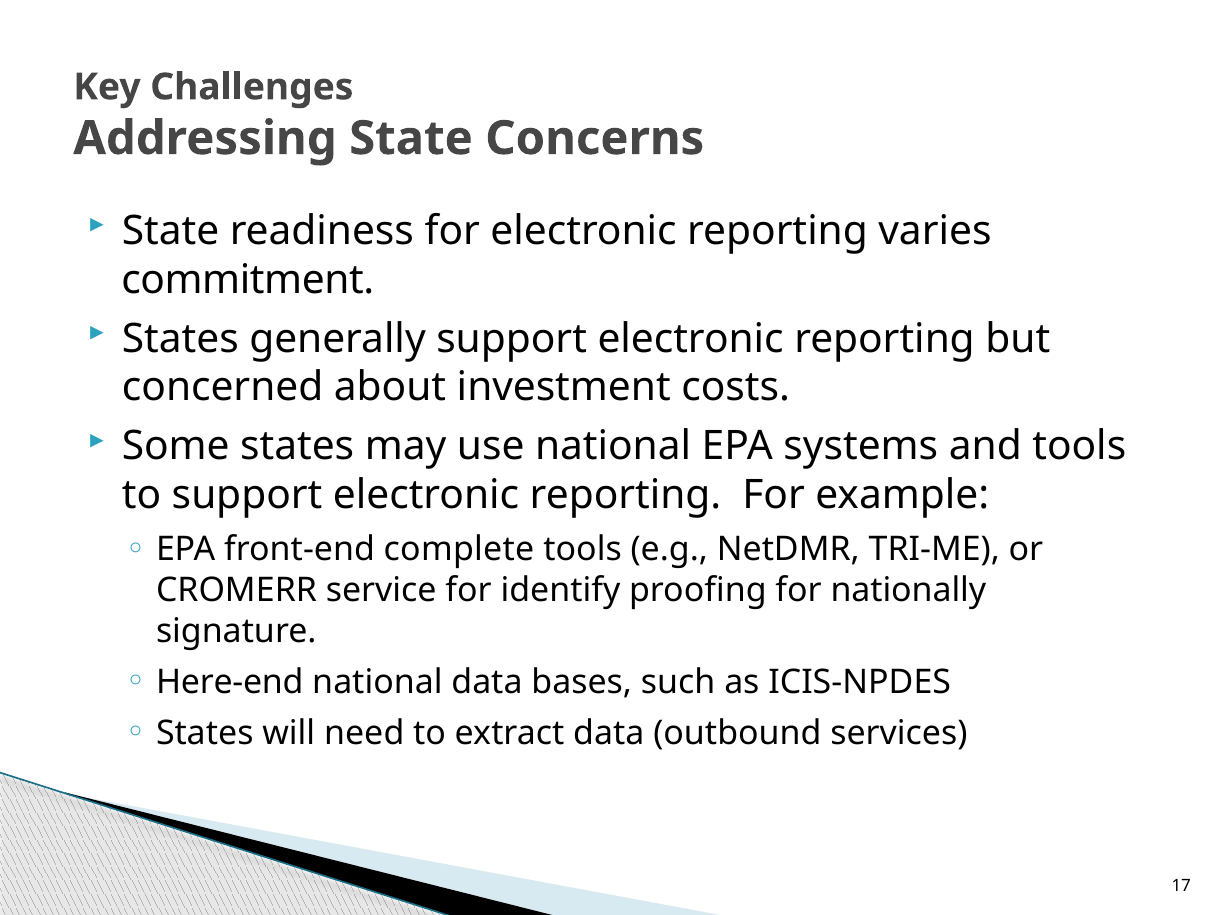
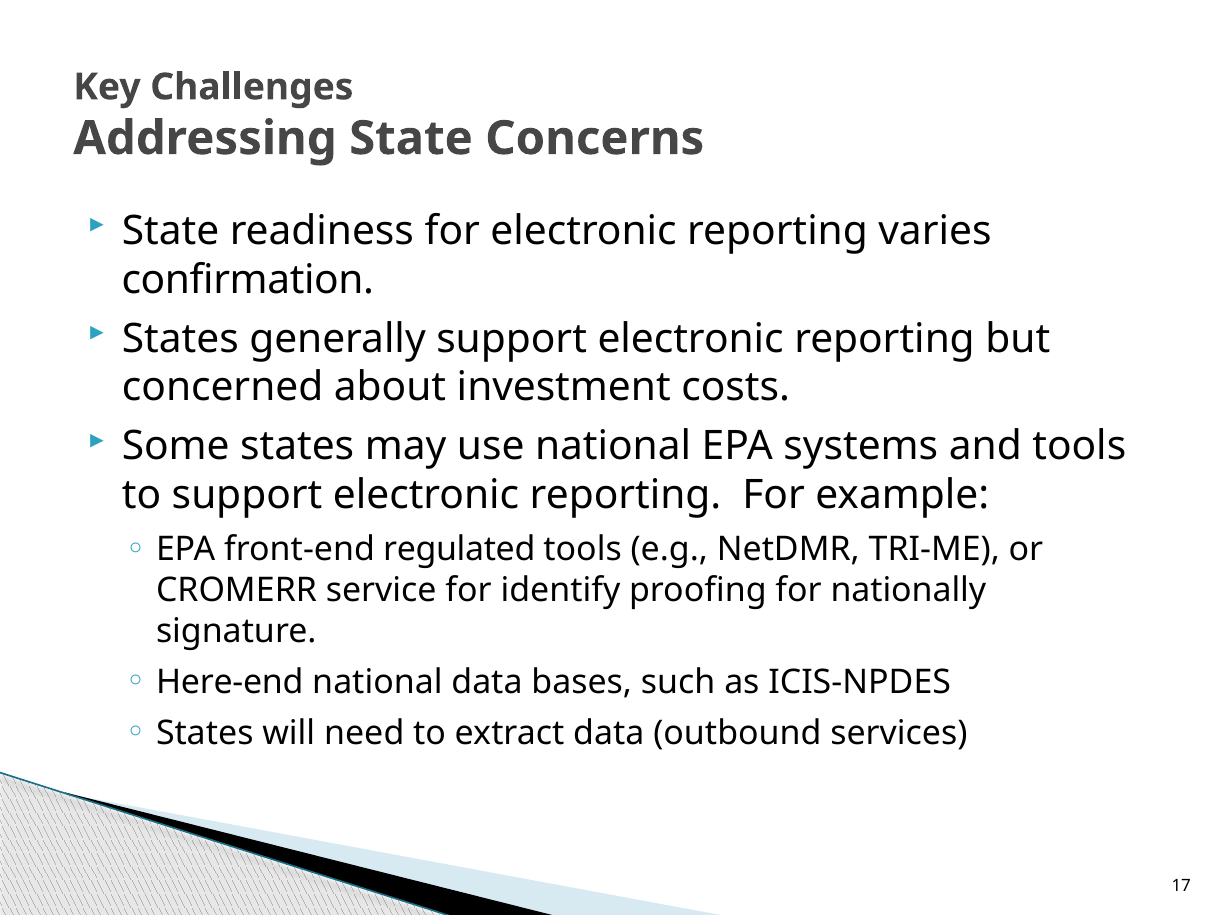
commitment: commitment -> confirmation (248, 280)
complete: complete -> regulated (459, 550)
